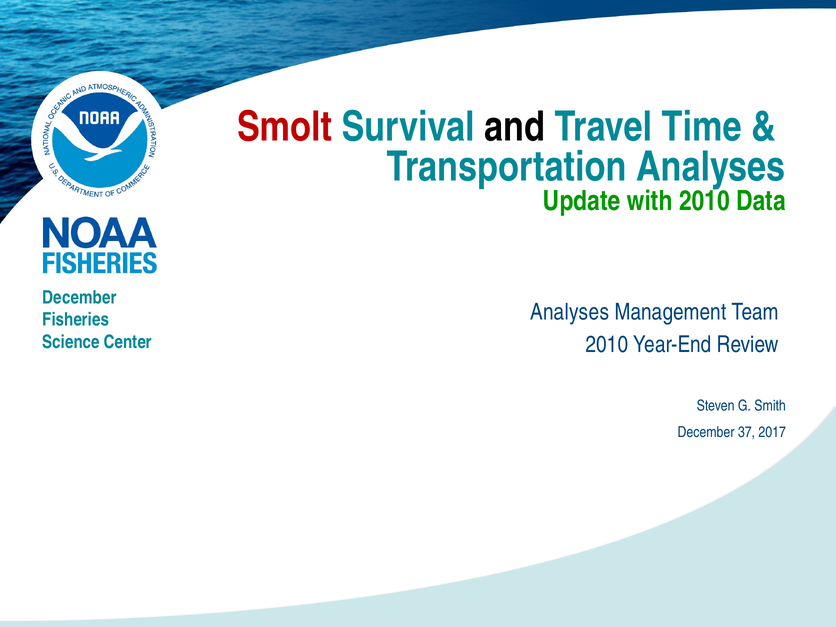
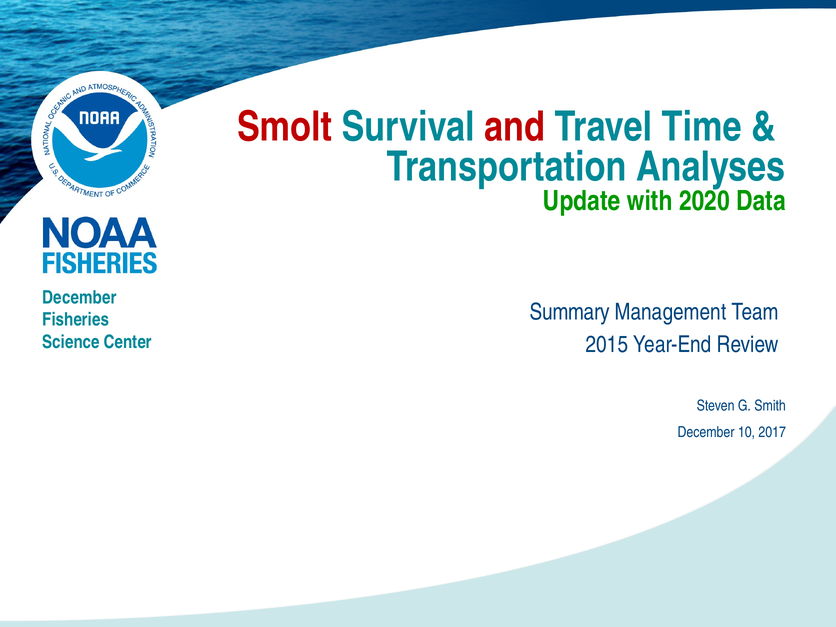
and colour: black -> red (515, 127)
with 2010: 2010 -> 2020 (704, 201)
Analyses: Analyses -> Summary (570, 312)
2010: 2010 -> 2015 (607, 344)
37: 37 -> 10 (746, 432)
